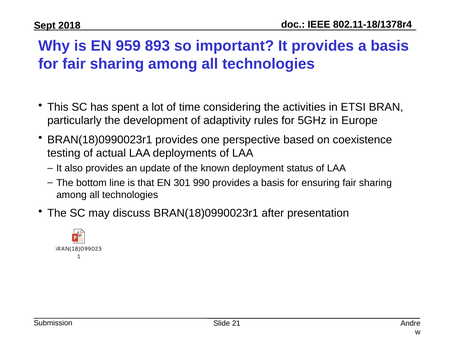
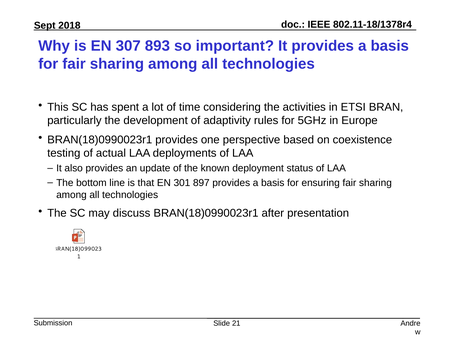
959: 959 -> 307 (128, 46)
990: 990 -> 897 (201, 183)
